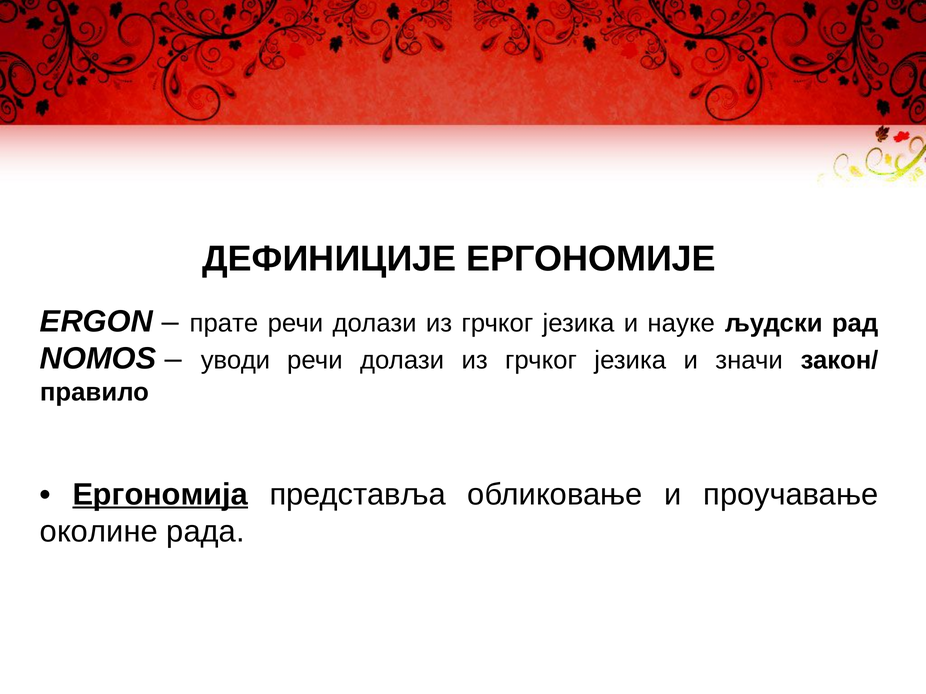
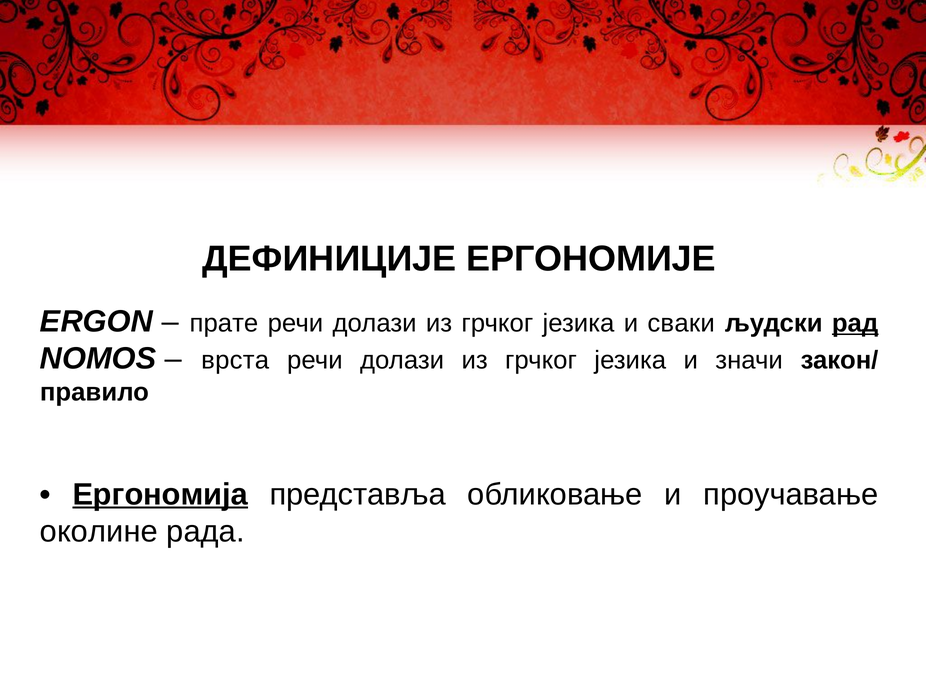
науке: науке -> сваки (681, 324)
рад underline: none -> present (855, 324)
уводи: уводи -> врста (235, 361)
